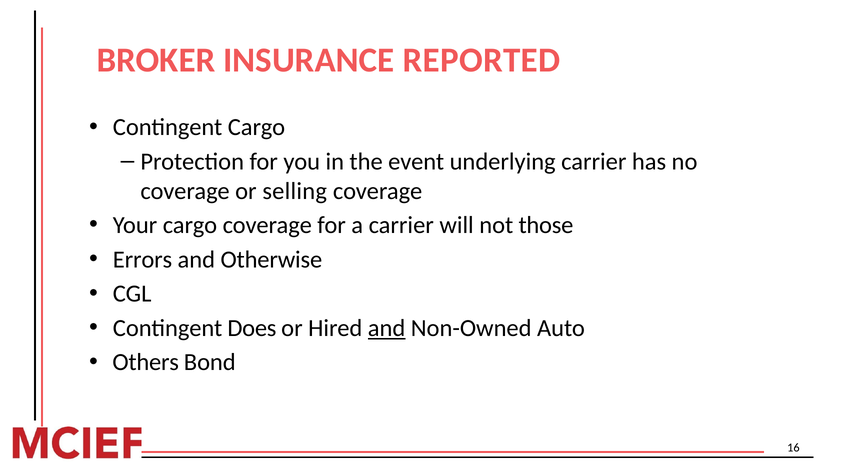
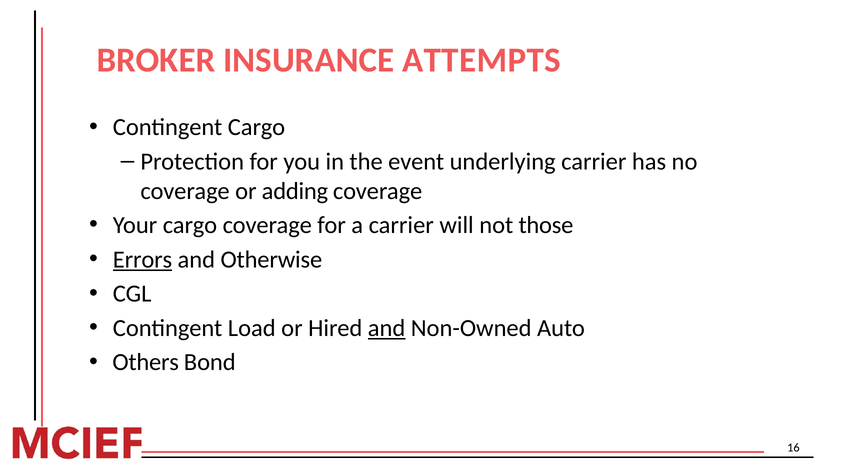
REPORTED: REPORTED -> ATTEMPTS (482, 60)
selling: selling -> adding (295, 191)
Errors underline: none -> present (143, 260)
Does: Does -> Load (252, 328)
